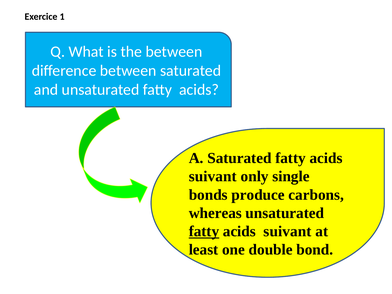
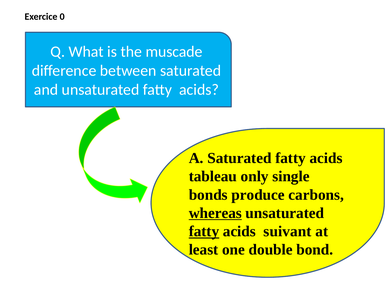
1: 1 -> 0 (62, 17)
the between: between -> muscade (174, 52)
suivant: suivant -> tableau (213, 176)
whereas underline: none -> present (215, 213)
